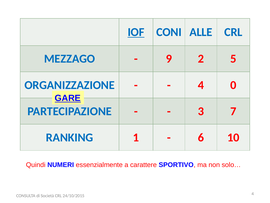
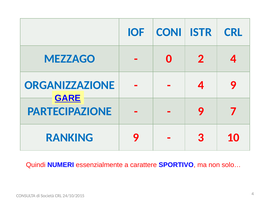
IOF underline: present -> none (136, 32)
ALLE: ALLE -> ISTR (201, 32)
9: 9 -> 0 (169, 59)
2 5: 5 -> 4 (233, 59)
4 0: 0 -> 9 (233, 85)
3: 3 -> 9 (201, 111)
RANKING 1: 1 -> 9 (136, 137)
6: 6 -> 3 (201, 137)
